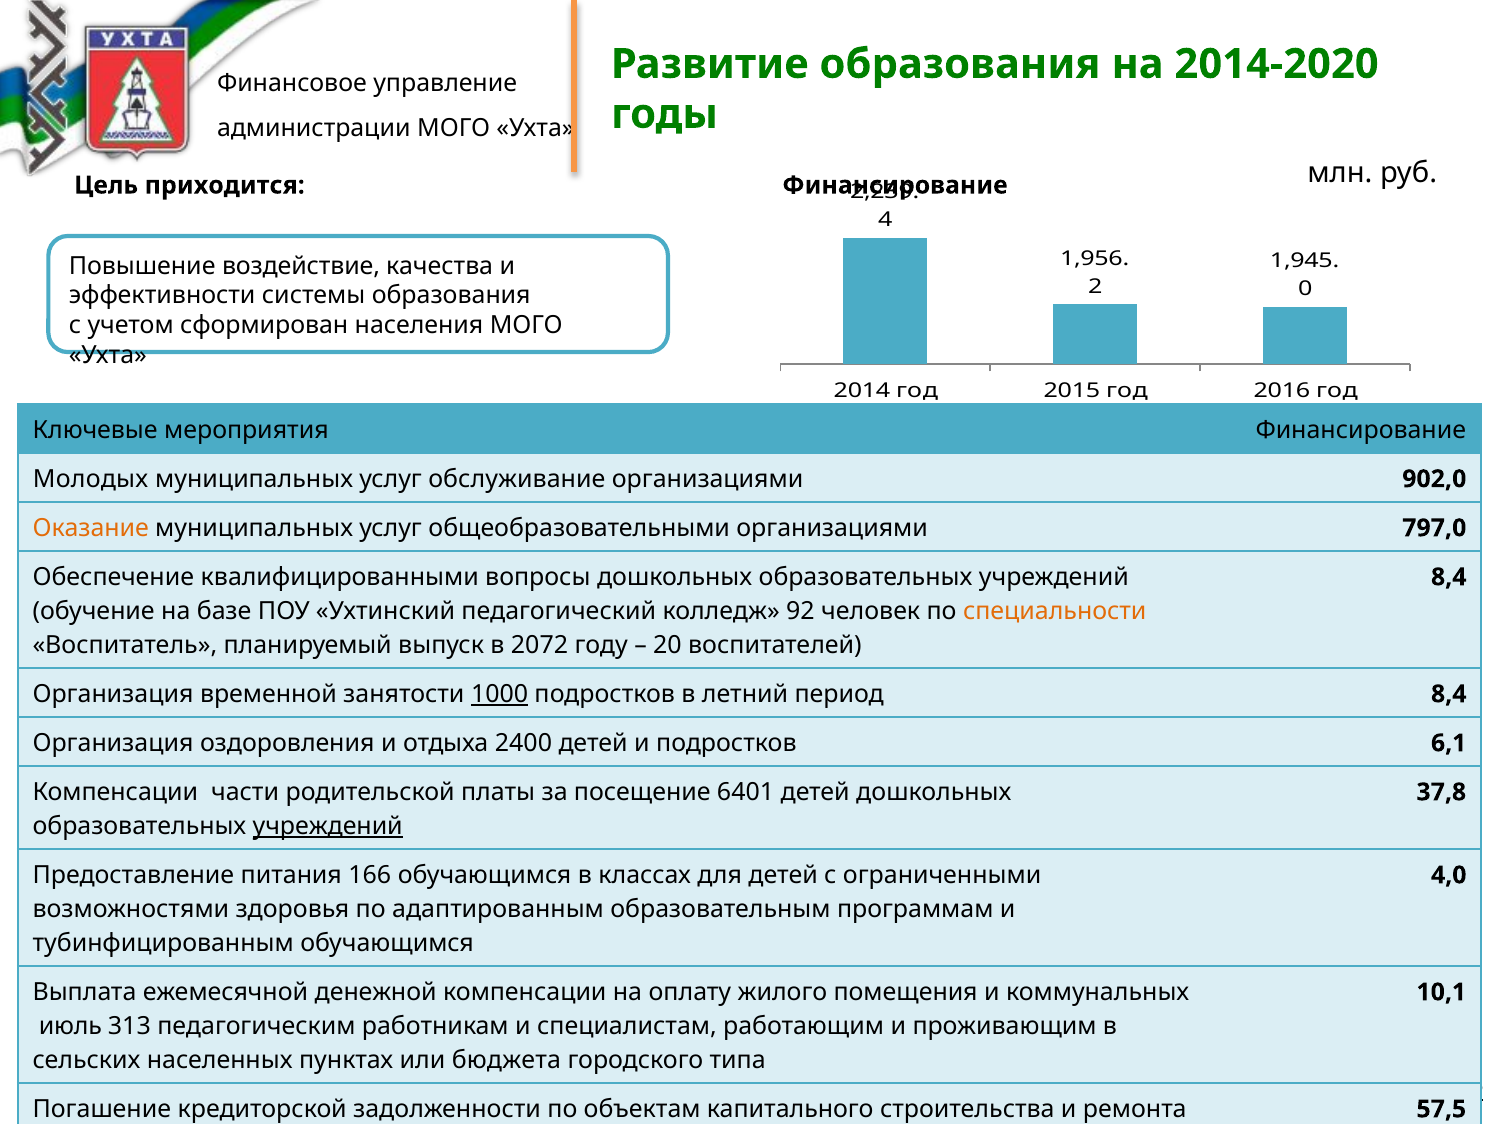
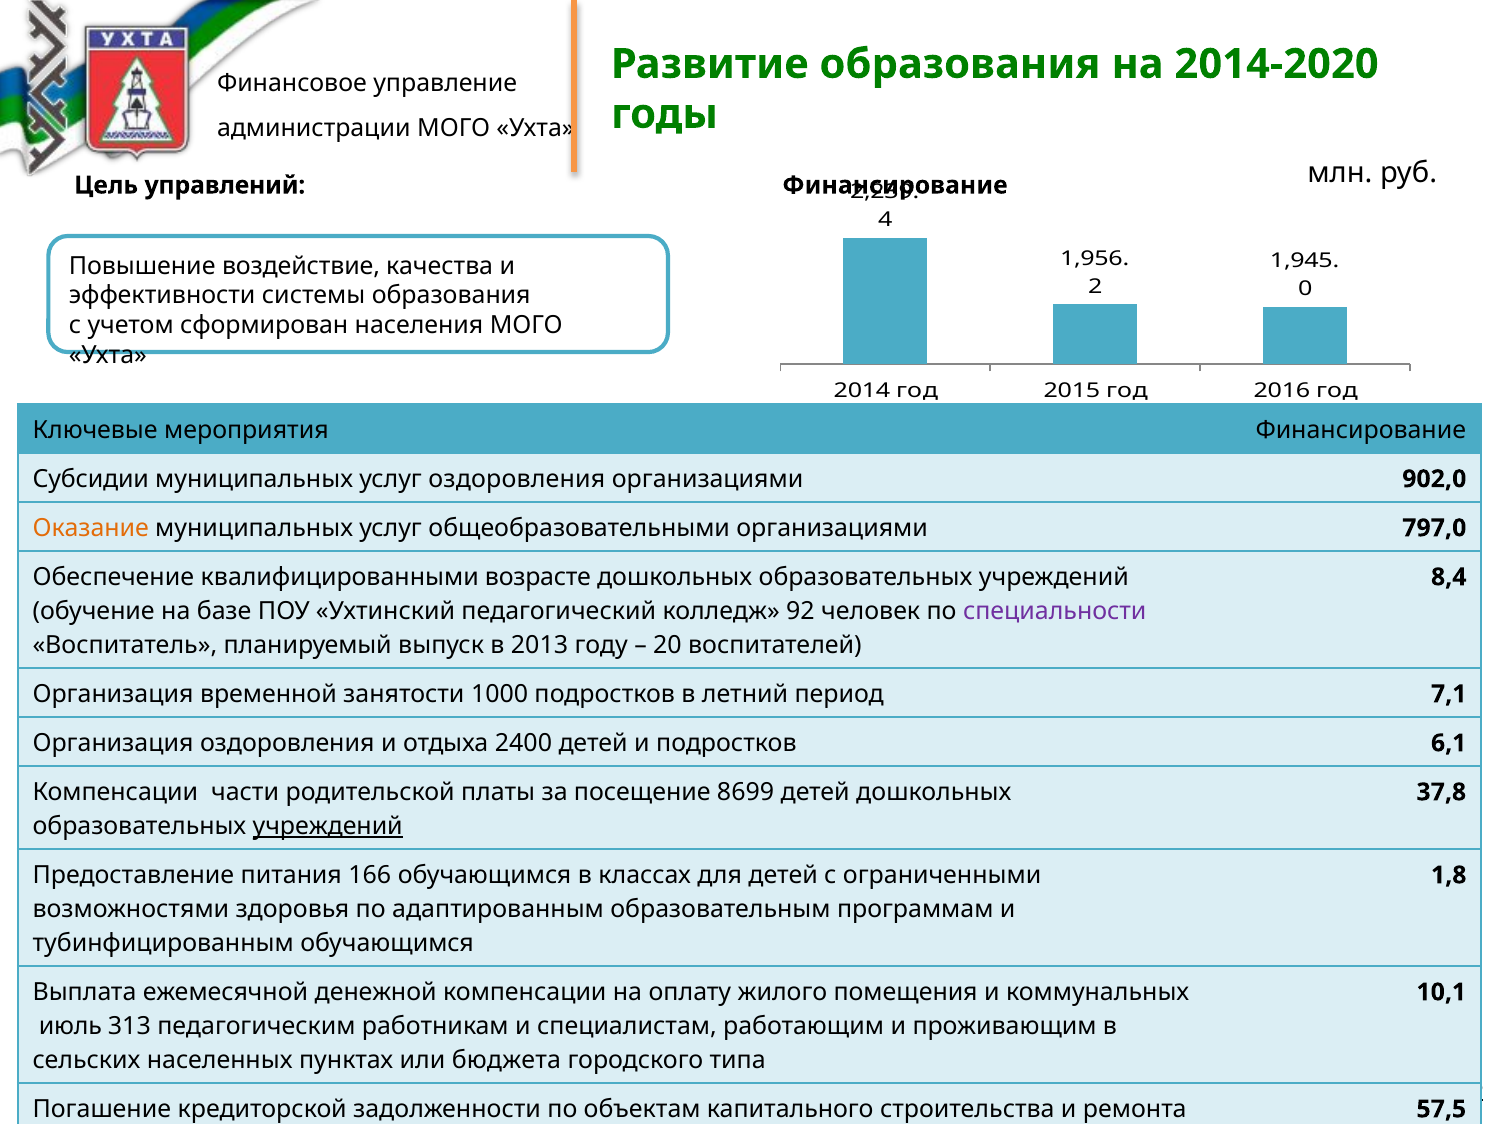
приходится: приходится -> управлений (225, 185)
Молодых: Молодых -> Субсидии (91, 479)
услуг обслуживание: обслуживание -> оздоровления (517, 479)
вопросы: вопросы -> возрасте (538, 577)
специальности colour: orange -> purple (1055, 611)
2072: 2072 -> 2013 (540, 645)
1000 underline: present -> none (500, 694)
период 8,4: 8,4 -> 7,1 (1449, 694)
6401: 6401 -> 8699 (746, 792)
4,0: 4,0 -> 1,8 (1449, 875)
